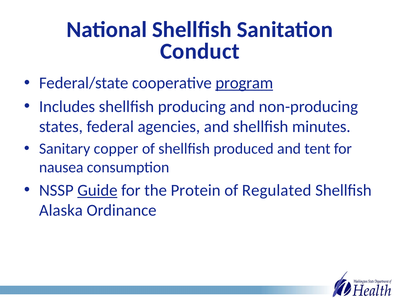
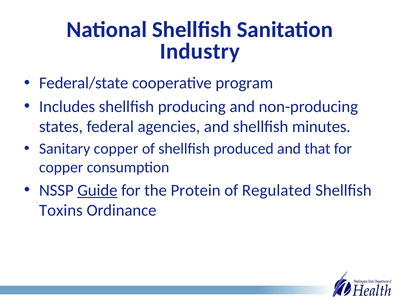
Conduct: Conduct -> Industry (200, 51)
program underline: present -> none (244, 83)
tent: tent -> that (317, 149)
nausea: nausea -> copper (61, 167)
Alaska: Alaska -> Toxins (61, 210)
